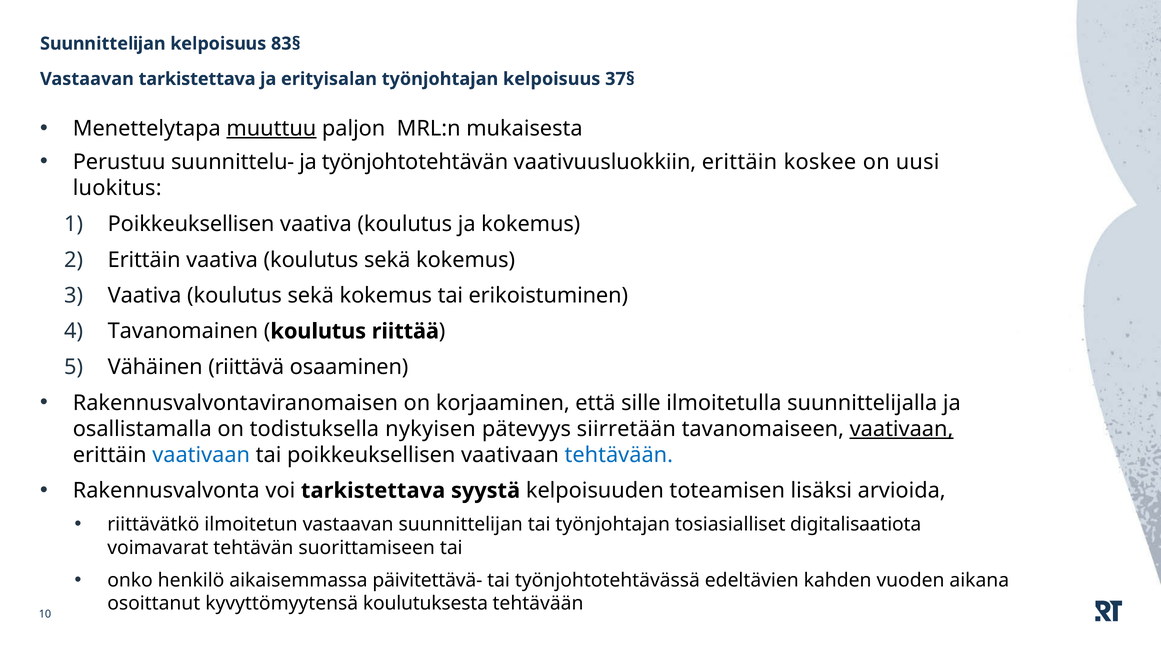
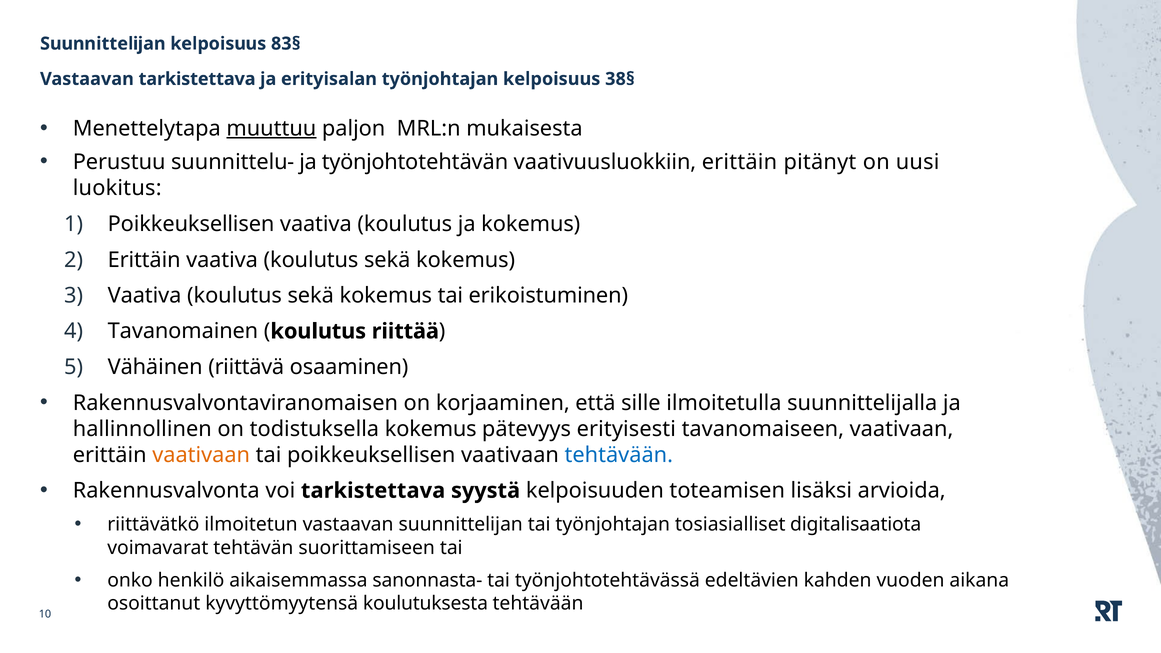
37§: 37§ -> 38§ (620, 79)
koskee: koskee -> pitänyt (820, 162)
osallistamalla: osallistamalla -> hallinnollinen (142, 429)
todistuksella nykyisen: nykyisen -> kokemus (431, 429)
siirretään: siirretään -> erityisesti (626, 429)
vaativaan underline: present -> none (902, 429)
vaativaan colour: blue -> orange (201, 455)
päivitettävä-: päivitettävä- -> sanonnasta- (427, 580)
